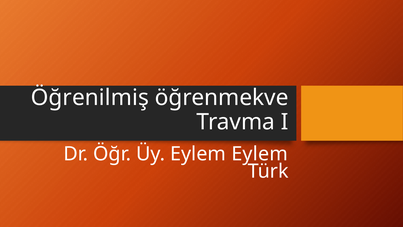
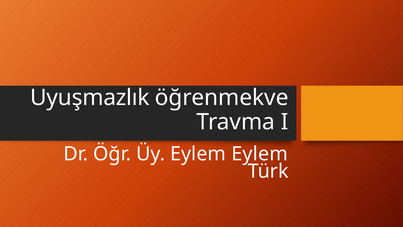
Öğrenilmiş: Öğrenilmiş -> Uyuşmazlık (90, 97)
